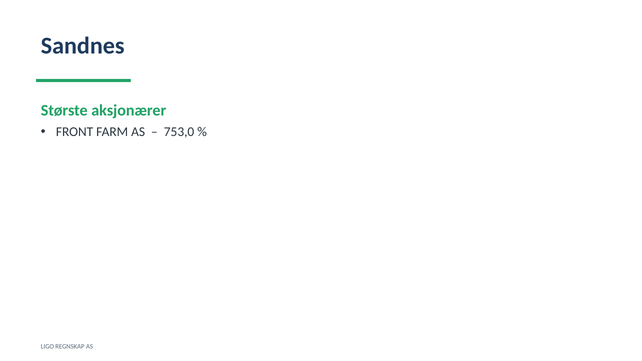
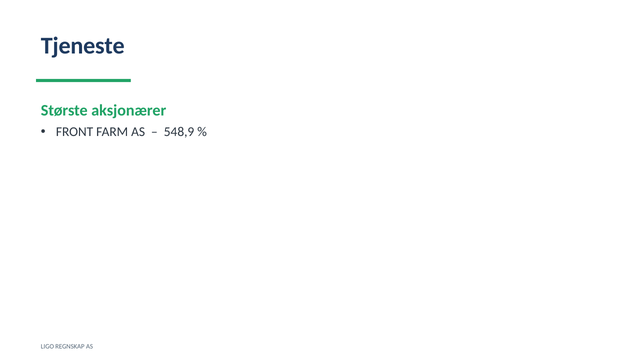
Sandnes: Sandnes -> Tjeneste (83, 46)
753,0: 753,0 -> 548,9 (179, 132)
